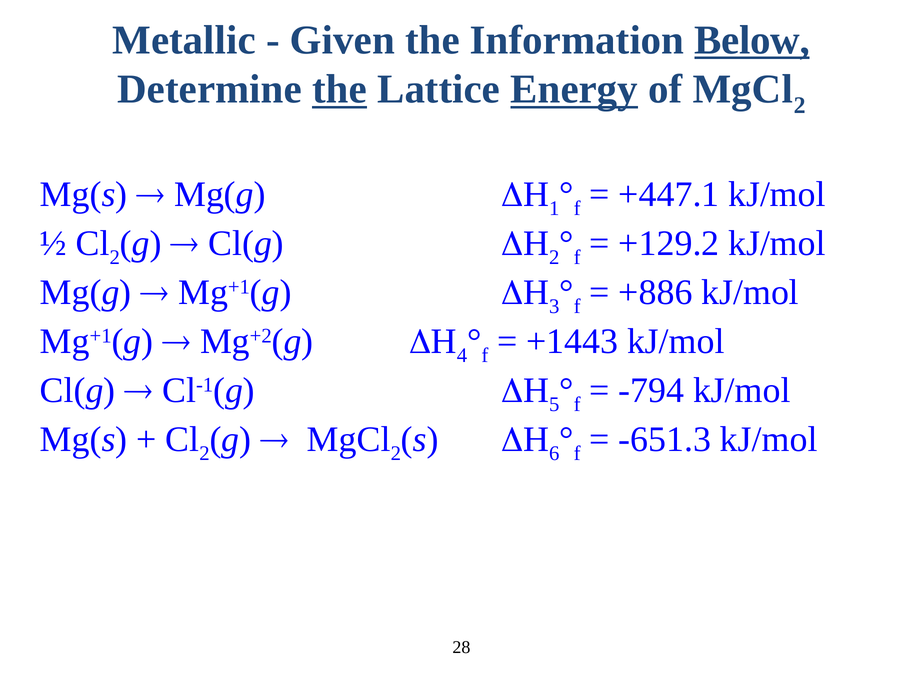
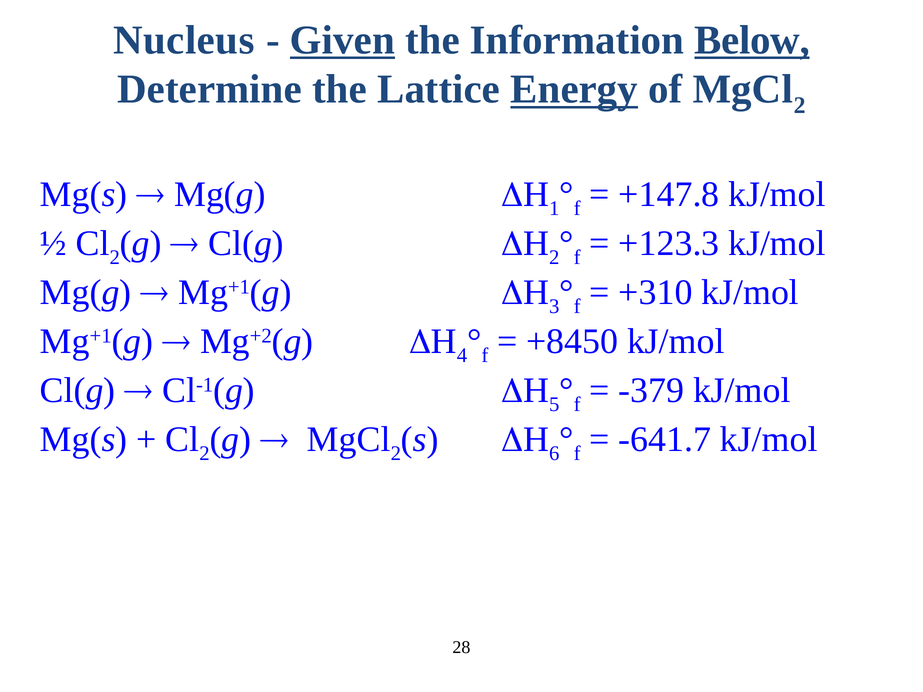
Metallic: Metallic -> Nucleus (184, 40)
Given underline: none -> present (342, 40)
the underline: present -> none (340, 89)
+447.1: +447.1 -> +147.8 (669, 195)
+129.2: +129.2 -> +123.3 (669, 244)
+886: +886 -> +310 (656, 293)
+1443: +1443 -> +8450 (572, 342)
-794: -794 -> -379 (651, 391)
-651.3: -651.3 -> -641.7 (665, 440)
